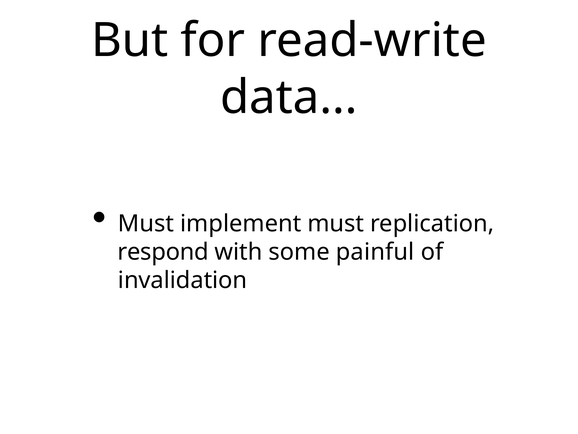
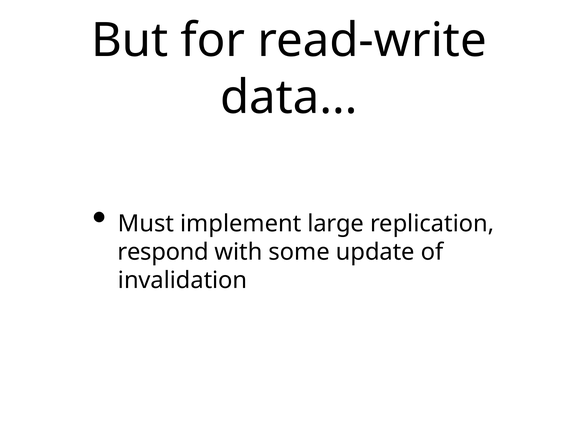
implement must: must -> large (336, 223)
painful: painful -> update (375, 252)
